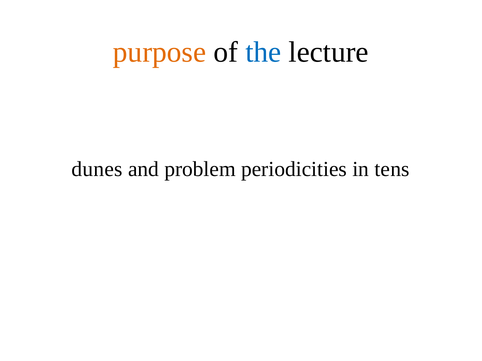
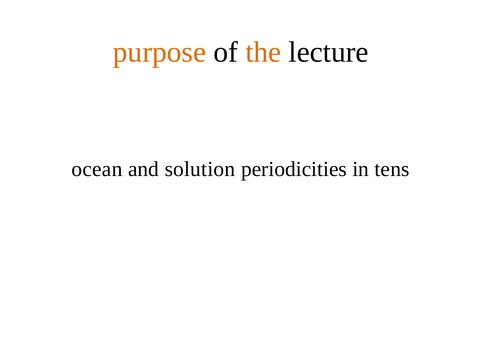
the colour: blue -> orange (263, 52)
dunes: dunes -> ocean (97, 169)
problem: problem -> solution (200, 169)
